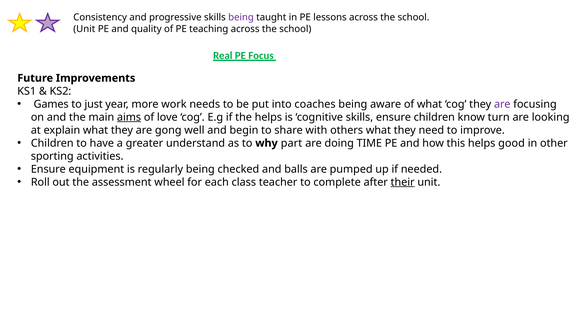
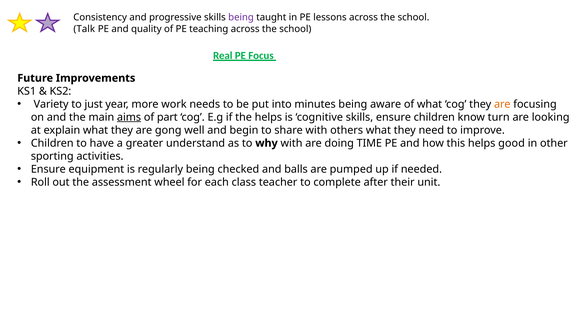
Unit: Unit -> Talk (84, 29)
Games: Games -> Variety (51, 104)
coaches: coaches -> minutes (315, 104)
are colour: purple -> orange (502, 104)
love: love -> part (167, 117)
why part: part -> with (292, 143)
their underline: present -> none (403, 182)
